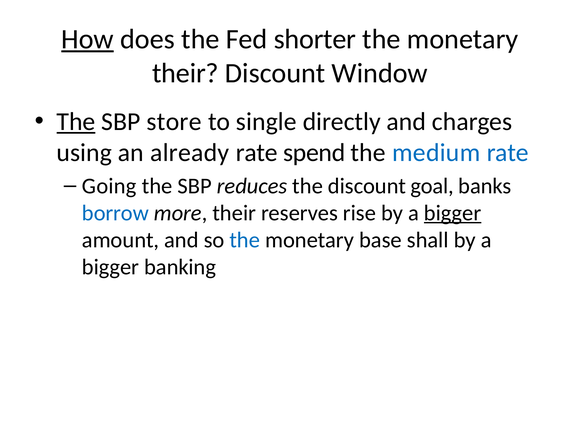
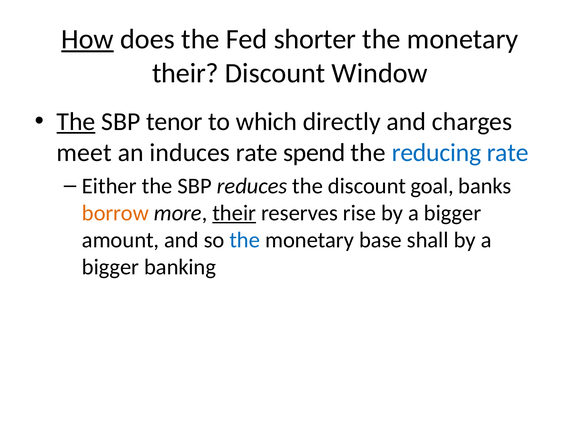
store: store -> tenor (174, 122)
single: single -> which (267, 122)
using: using -> meet (84, 153)
already: already -> induces (190, 153)
medium: medium -> reducing (436, 153)
Going: Going -> Either (109, 186)
borrow colour: blue -> orange (115, 213)
their underline: none -> present (234, 213)
bigger underline: present -> none (453, 213)
